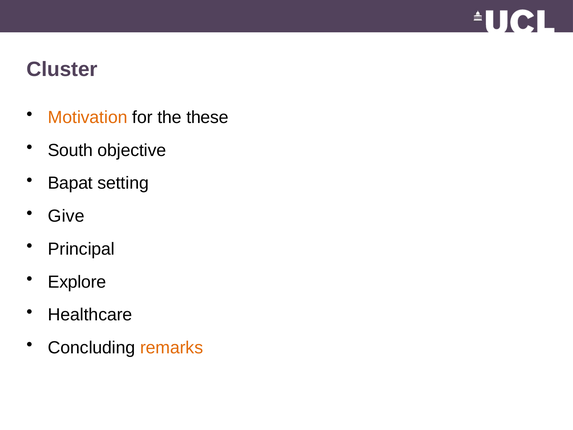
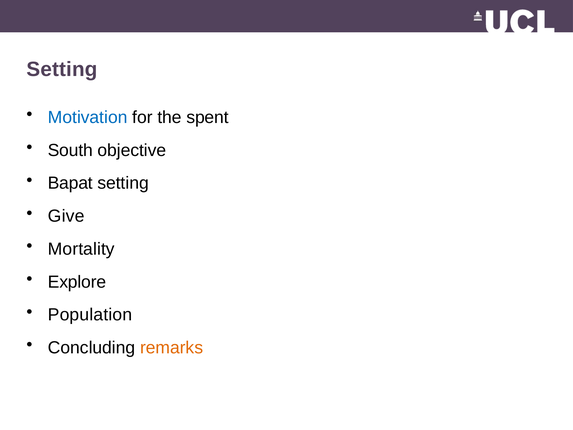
Cluster: Cluster -> Setting (62, 69)
Motivation colour: orange -> blue (88, 117)
these: these -> spent (207, 117)
Principal: Principal -> Mortality (81, 249)
Healthcare: Healthcare -> Population (90, 315)
